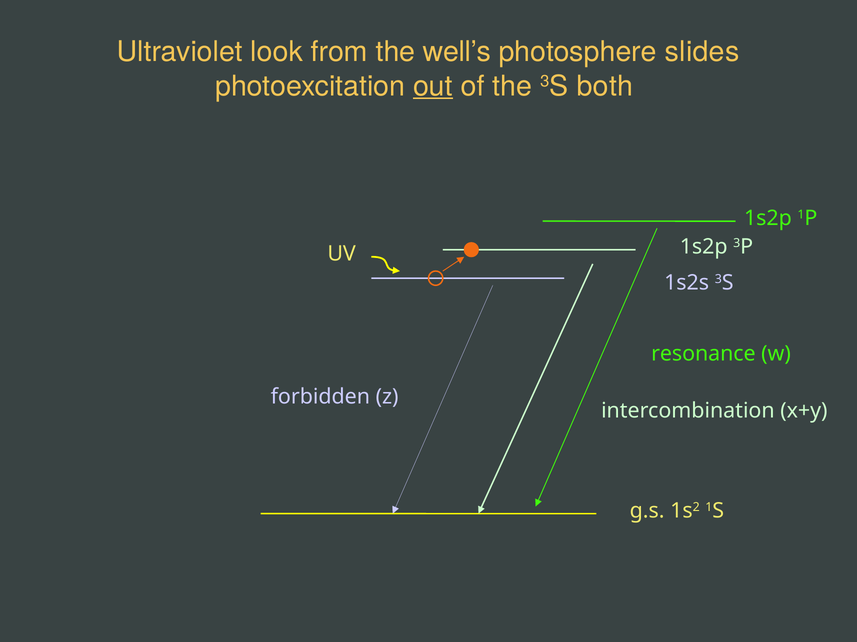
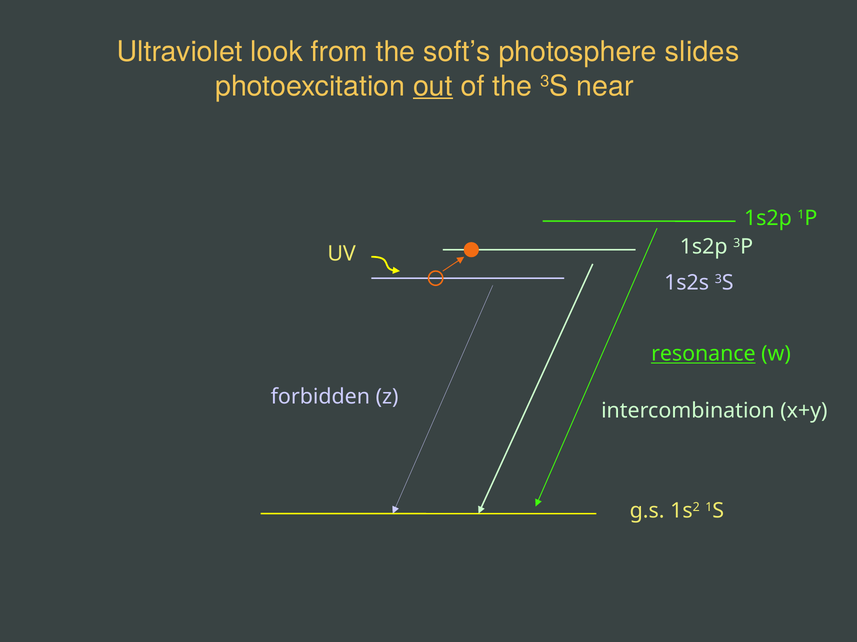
well’s: well’s -> soft’s (457, 52)
both: both -> near (605, 86)
resonance underline: none -> present (703, 354)
